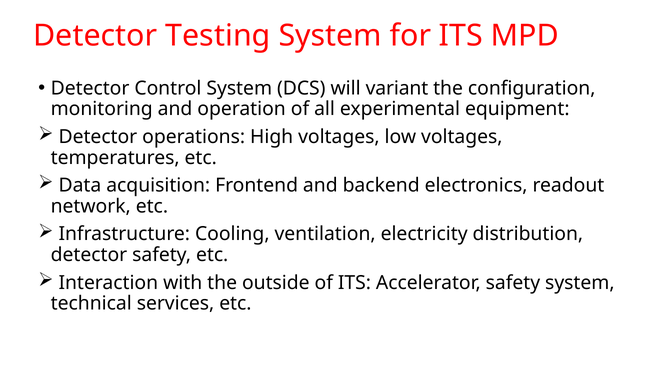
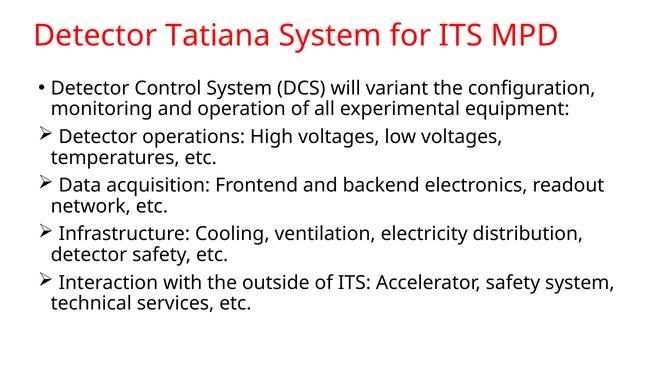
Testing: Testing -> Tatiana (218, 36)
